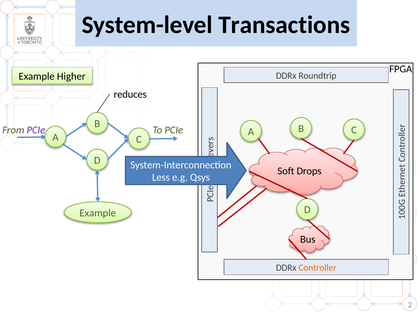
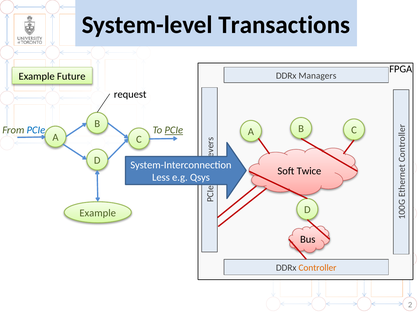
Roundtrip: Roundtrip -> Managers (317, 76)
Higher: Higher -> Future (71, 76)
reduces: reduces -> request (130, 94)
PCIe colour: purple -> blue (36, 130)
PCIe underline: none -> present (174, 130)
Drops: Drops -> Twice (309, 171)
